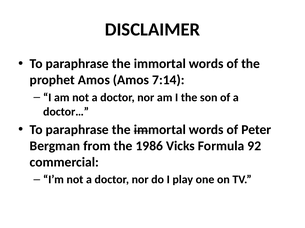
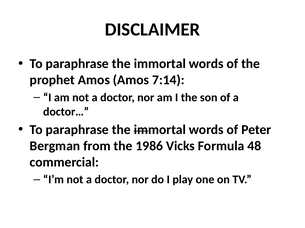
92: 92 -> 48 (254, 146)
